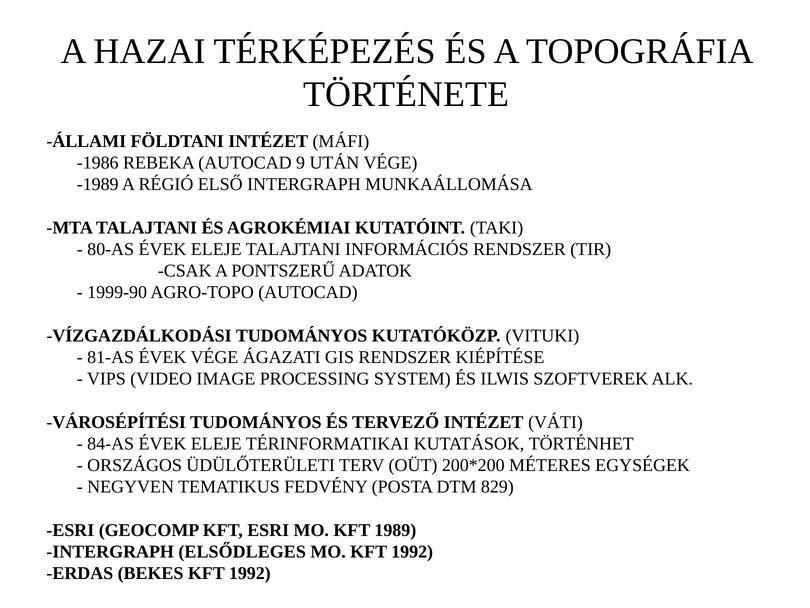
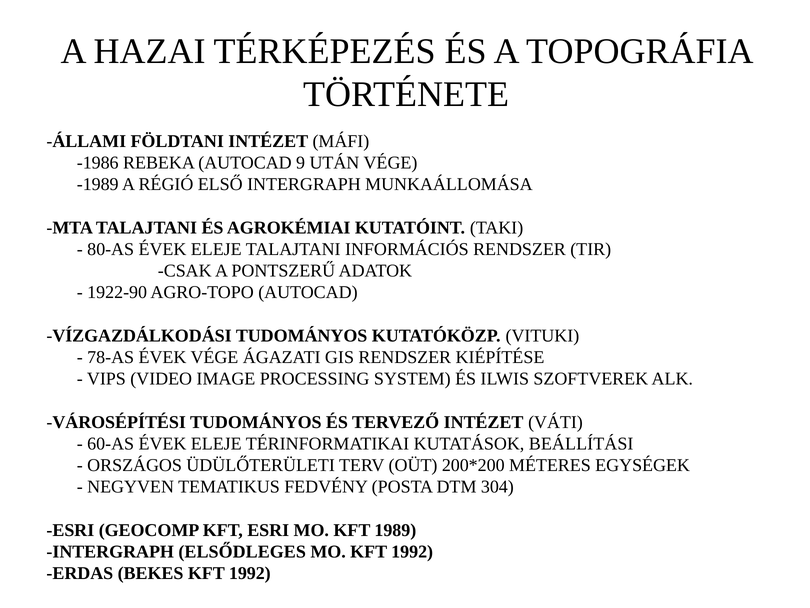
1999-90: 1999-90 -> 1922-90 (117, 292)
81-AS: 81-AS -> 78-AS (111, 357)
84-AS: 84-AS -> 60-AS (111, 443)
TÖRTÉNHET: TÖRTÉNHET -> BEÁLLÍTÁSI (581, 443)
829: 829 -> 304 (497, 487)
